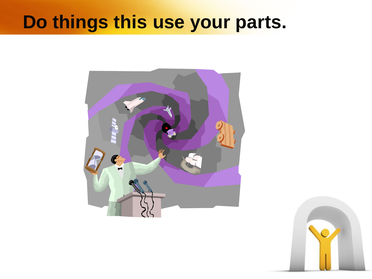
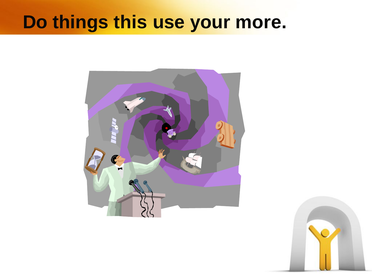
parts: parts -> more (261, 22)
